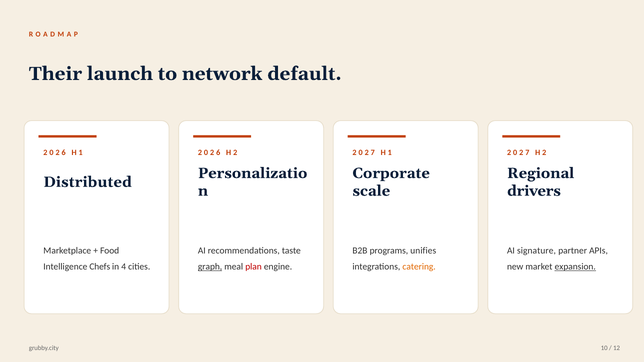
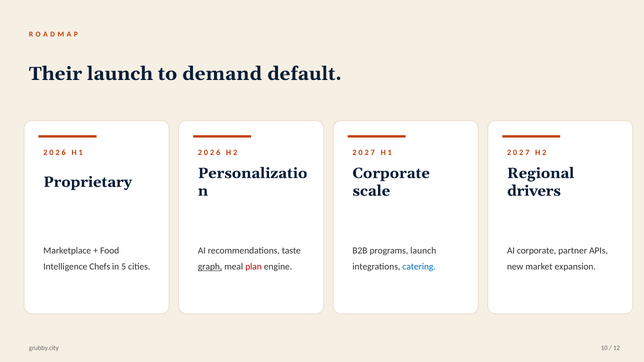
network: network -> demand (222, 74)
Distributed: Distributed -> Proprietary (88, 182)
programs unifies: unifies -> launch (423, 251)
AI signature: signature -> corporate (537, 251)
4: 4 -> 5 (124, 267)
catering colour: orange -> blue (419, 267)
expansion underline: present -> none (575, 267)
